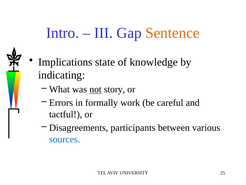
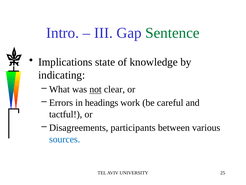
Sentence colour: orange -> green (172, 33)
story: story -> clear (114, 89)
formally: formally -> headings (102, 103)
